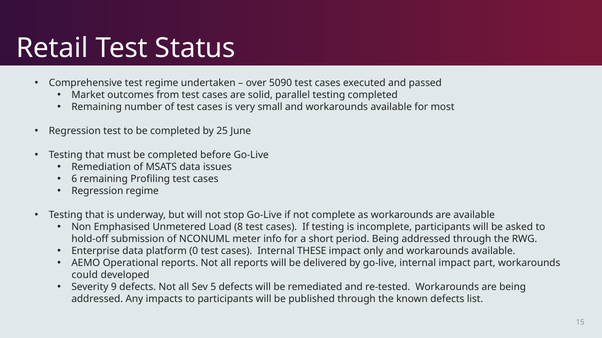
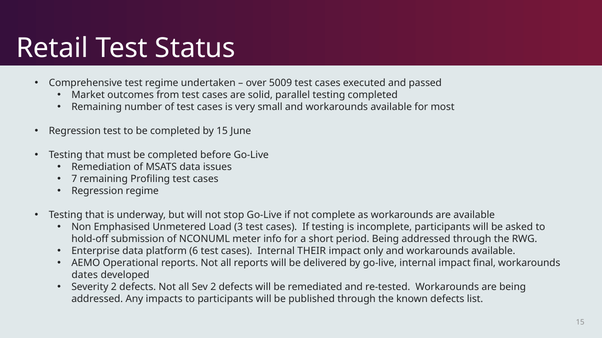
5090: 5090 -> 5009 (281, 83)
by 25: 25 -> 15 (222, 131)
6: 6 -> 7 (74, 179)
8: 8 -> 3 (239, 227)
0: 0 -> 6 (194, 251)
THESE: THESE -> THEIR (312, 251)
part: part -> final (484, 263)
could: could -> dates (85, 276)
Severity 9: 9 -> 2 (114, 288)
Sev 5: 5 -> 2 (213, 288)
